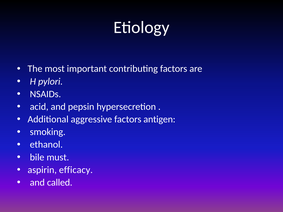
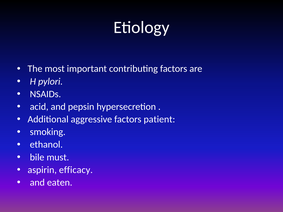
antigen: antigen -> patient (159, 119)
called: called -> eaten (60, 183)
